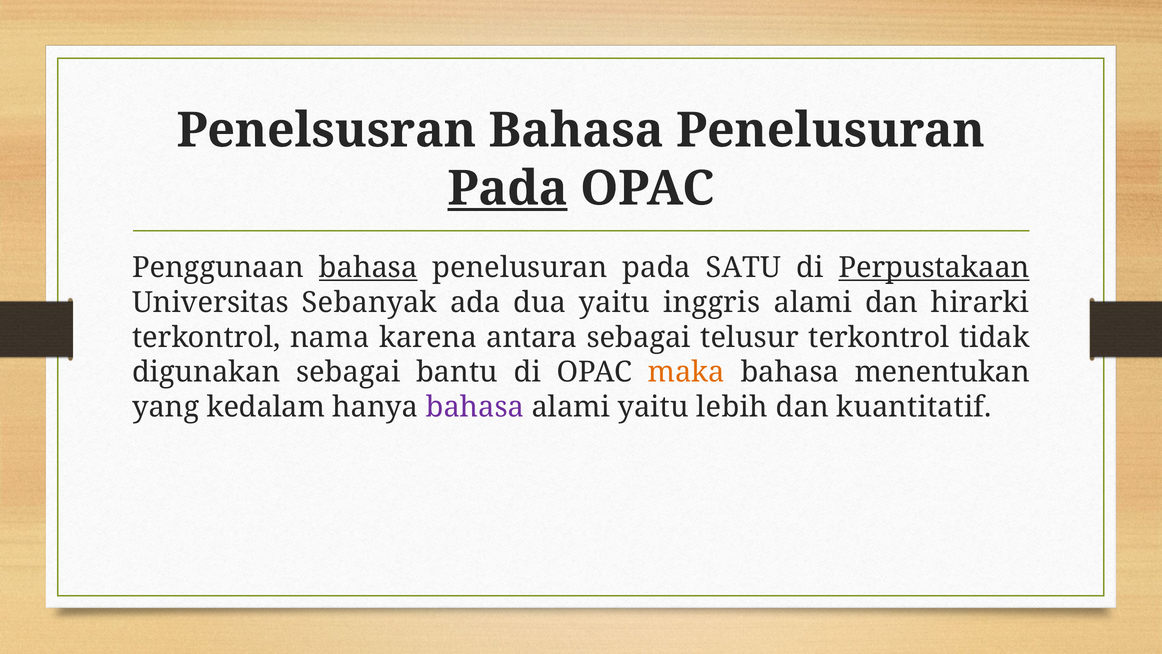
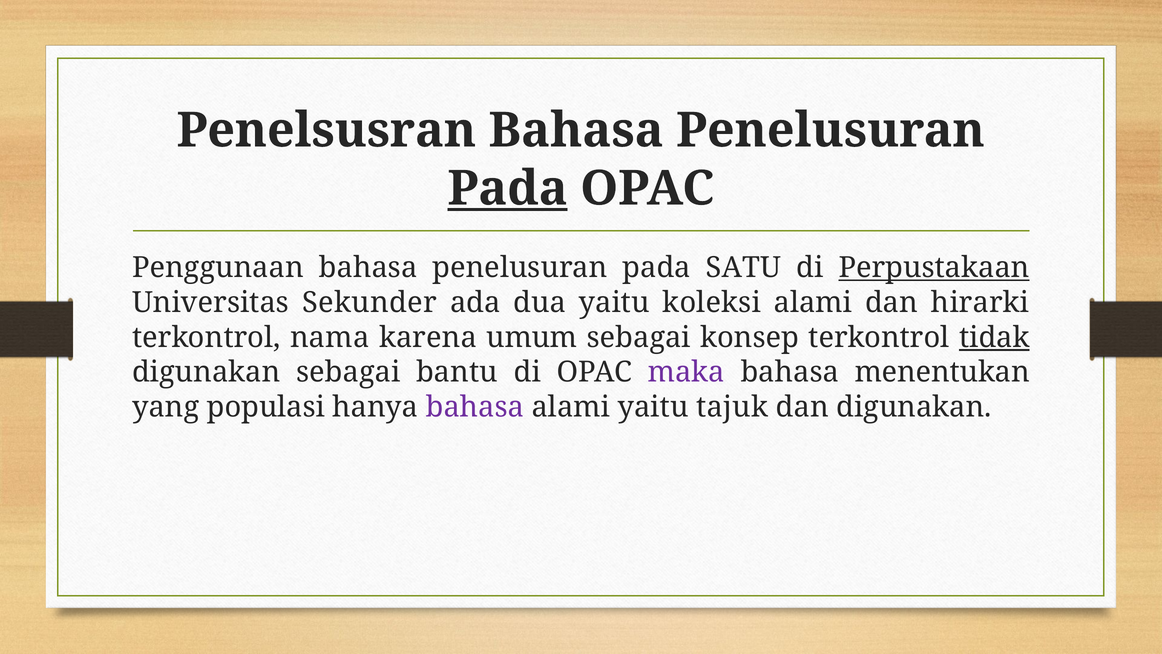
bahasa underline: present -> none (368, 268)
Sebanyak: Sebanyak -> Sekunder (369, 302)
inggris: inggris -> koleksi (712, 302)
antara: antara -> umum (532, 337)
telusur: telusur -> konsep (750, 337)
tidak underline: none -> present (994, 337)
maka colour: orange -> purple (686, 372)
kedalam: kedalam -> populasi (266, 407)
lebih: lebih -> tajuk (732, 407)
dan kuantitatif: kuantitatif -> digunakan (914, 407)
